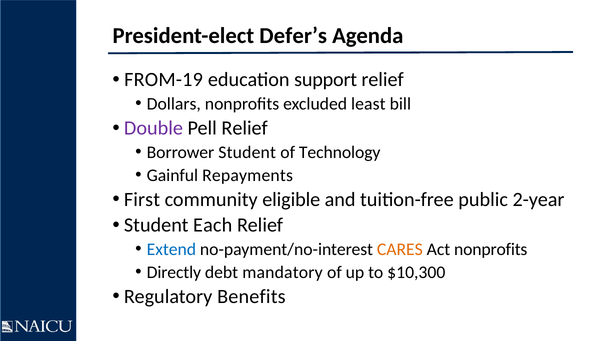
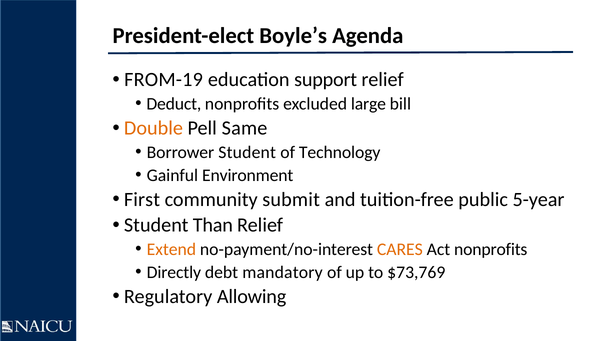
Defer’s: Defer’s -> Boyle’s (293, 36)
Dollars: Dollars -> Deduct (174, 104)
least: least -> large (368, 104)
Double colour: purple -> orange (153, 128)
Pell Relief: Relief -> Same (245, 128)
Repayments: Repayments -> Environment (248, 175)
eligible: eligible -> submit (291, 199)
2-year: 2-year -> 5-year (538, 199)
Each: Each -> Than (213, 225)
Extend colour: blue -> orange (171, 249)
$10,300: $10,300 -> $73,769 (416, 272)
Benefits: Benefits -> Allowing (252, 296)
